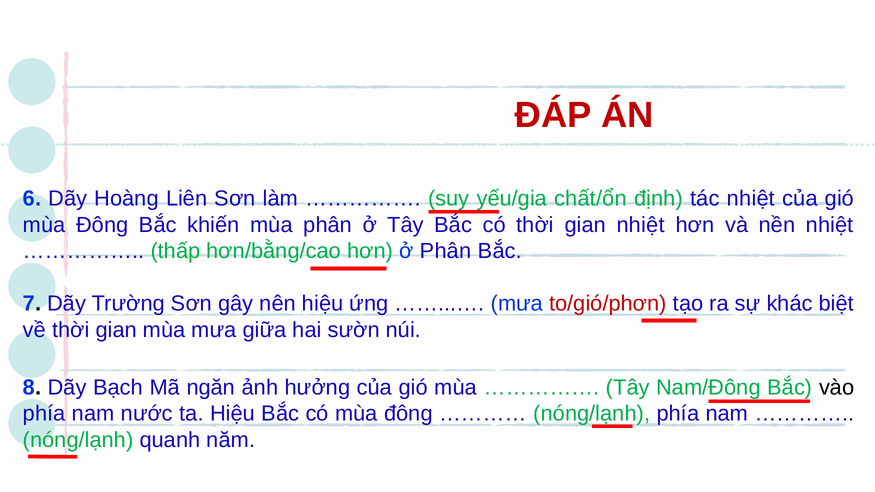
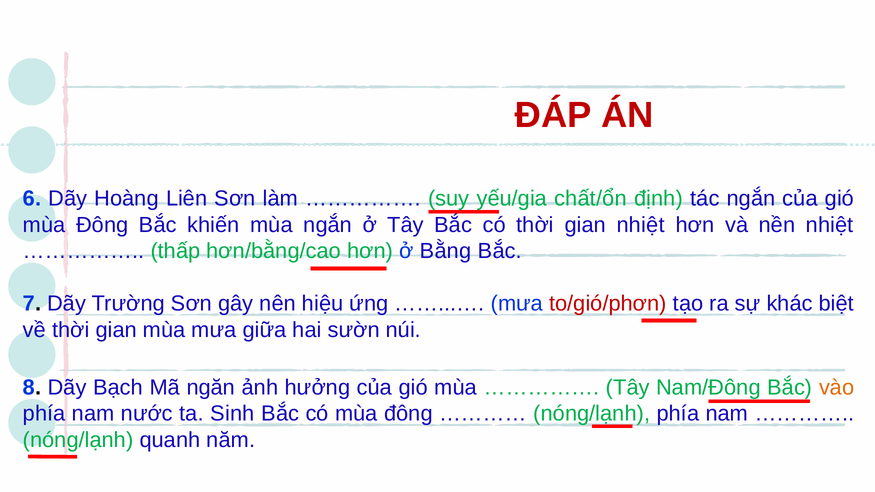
tác nhiệt: nhiệt -> ngắn (751, 199)
mùa phân: phân -> ngắn (328, 225)
ở Phân: Phân -> Bằng (446, 251)
vào colour: black -> orange (837, 388)
ta Hiệu: Hiệu -> Sinh (232, 414)
